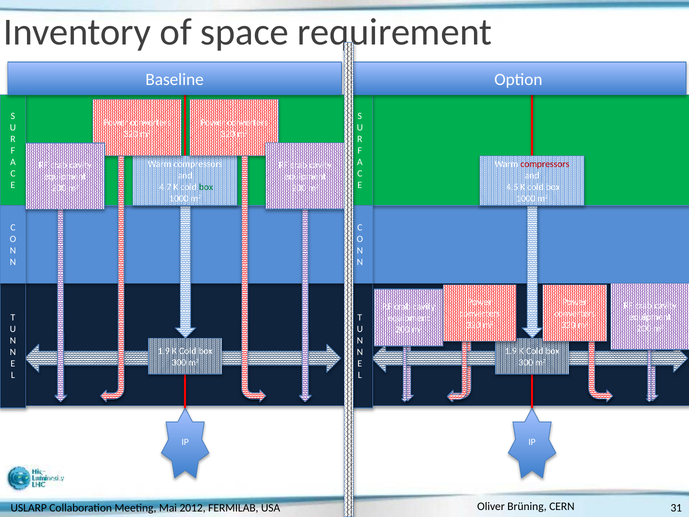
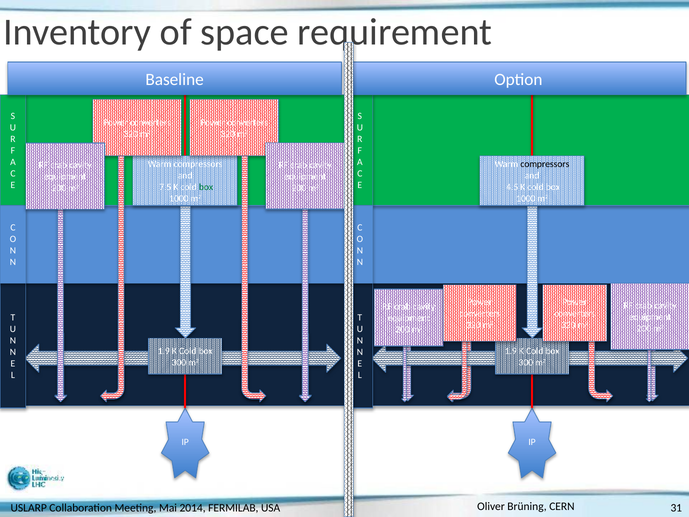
compressors colour: red -> black (545, 164)
4.7: 4.7 -> 7.5 (165, 187)
2012: 2012 -> 2014 (193, 508)
